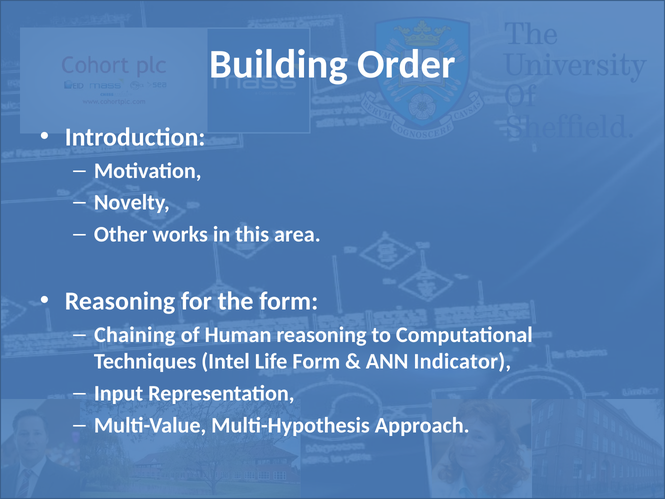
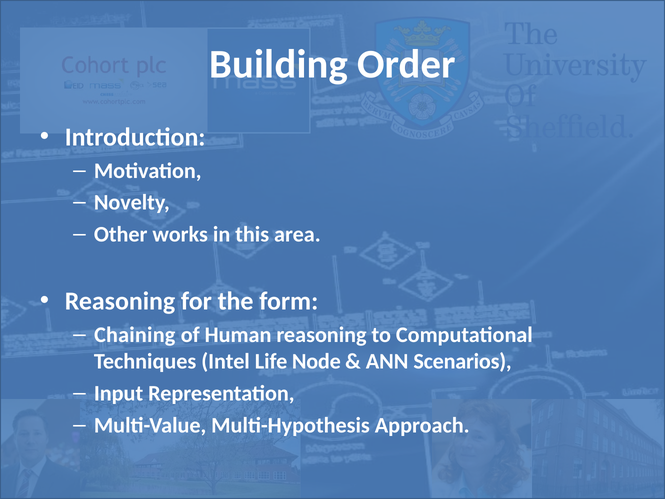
Life Form: Form -> Node (316, 361)
Indicator: Indicator -> Scenarios (463, 361)
